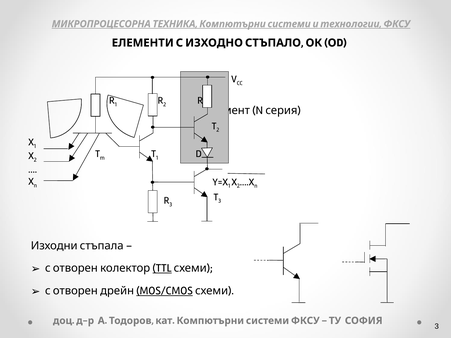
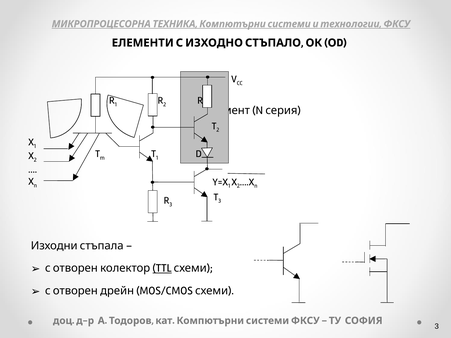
MOS/CMOS underline: present -> none (165, 291)
